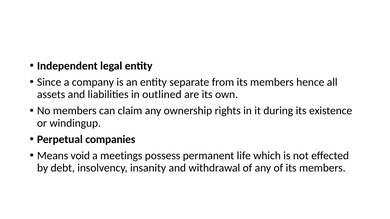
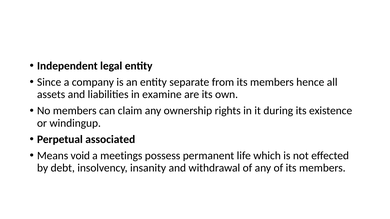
outlined: outlined -> examine (162, 95)
companies: companies -> associated (110, 140)
